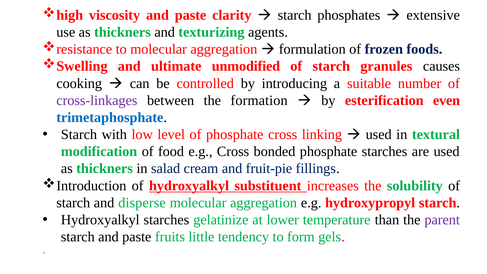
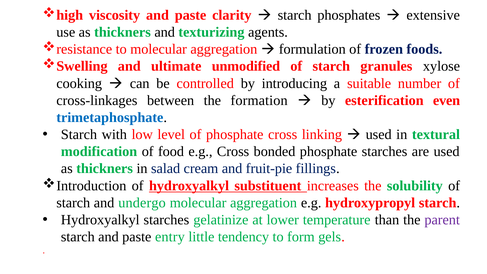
causes: causes -> xylose (441, 66)
cross-linkages colour: purple -> black (97, 100)
disperse: disperse -> undergo (142, 203)
fruits: fruits -> entry (170, 237)
